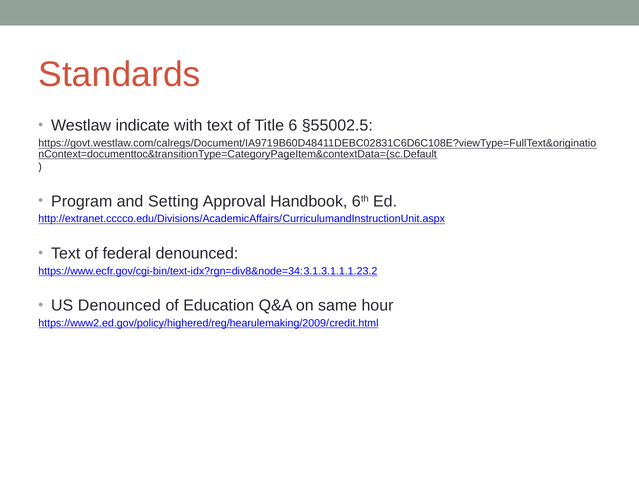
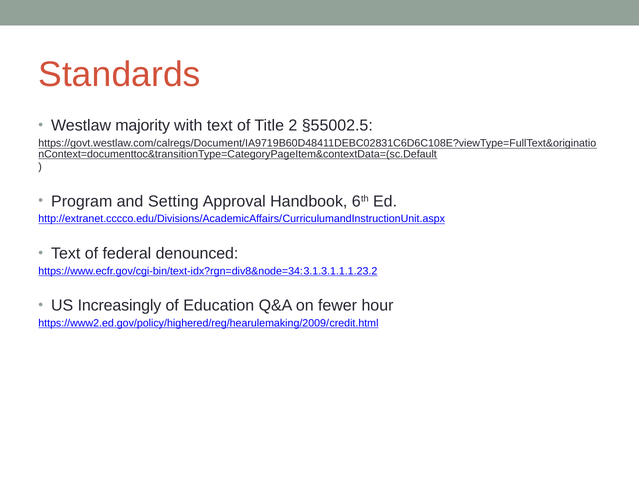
indicate: indicate -> majority (143, 126)
6: 6 -> 2 (293, 126)
US Denounced: Denounced -> Increasingly (119, 306)
same: same -> fewer (338, 306)
